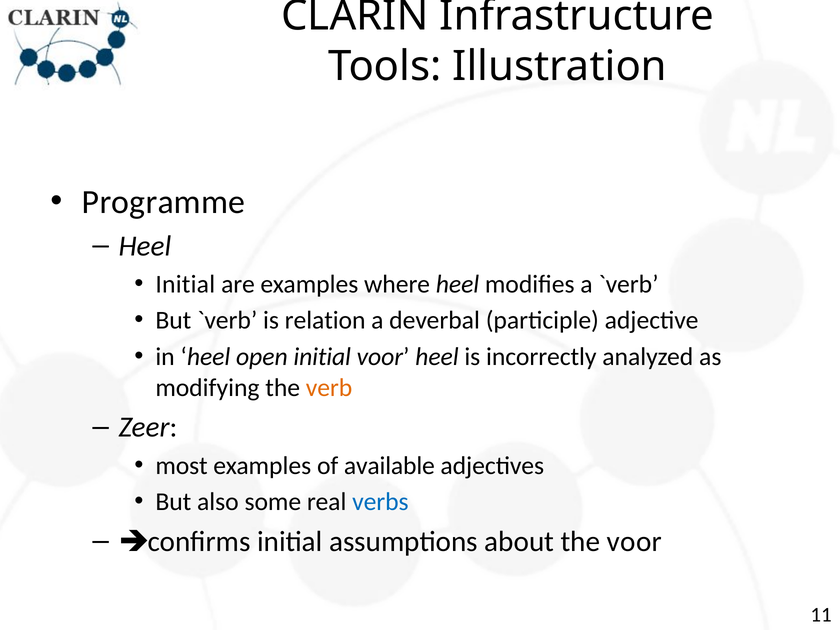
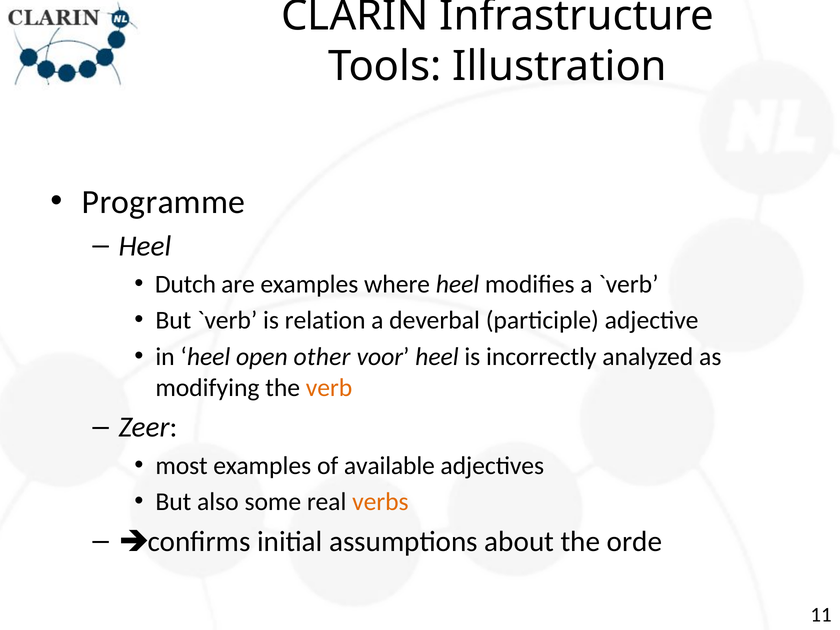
Initial: Initial -> Dutch (186, 284)
open initial: initial -> other (322, 357)
verbs colour: blue -> orange (380, 502)
the voor: voor -> orde (634, 542)
